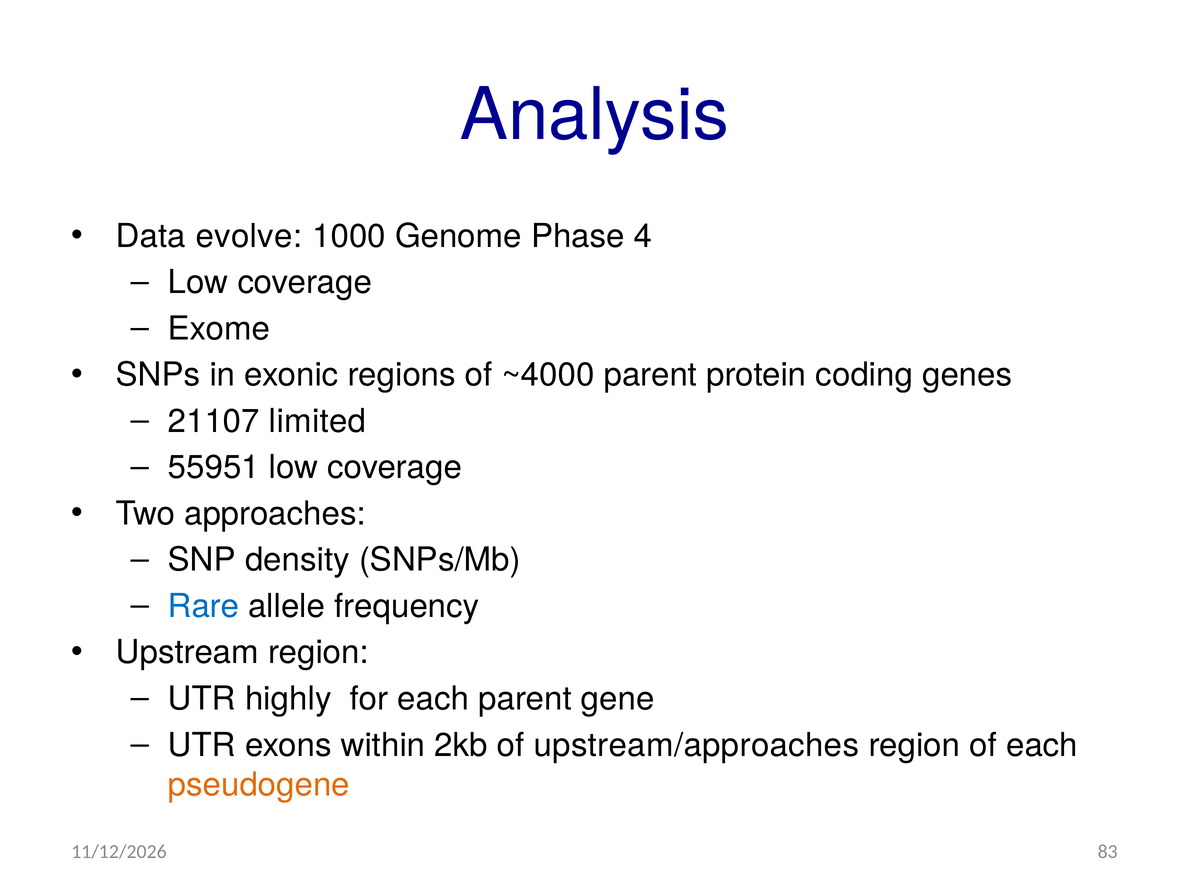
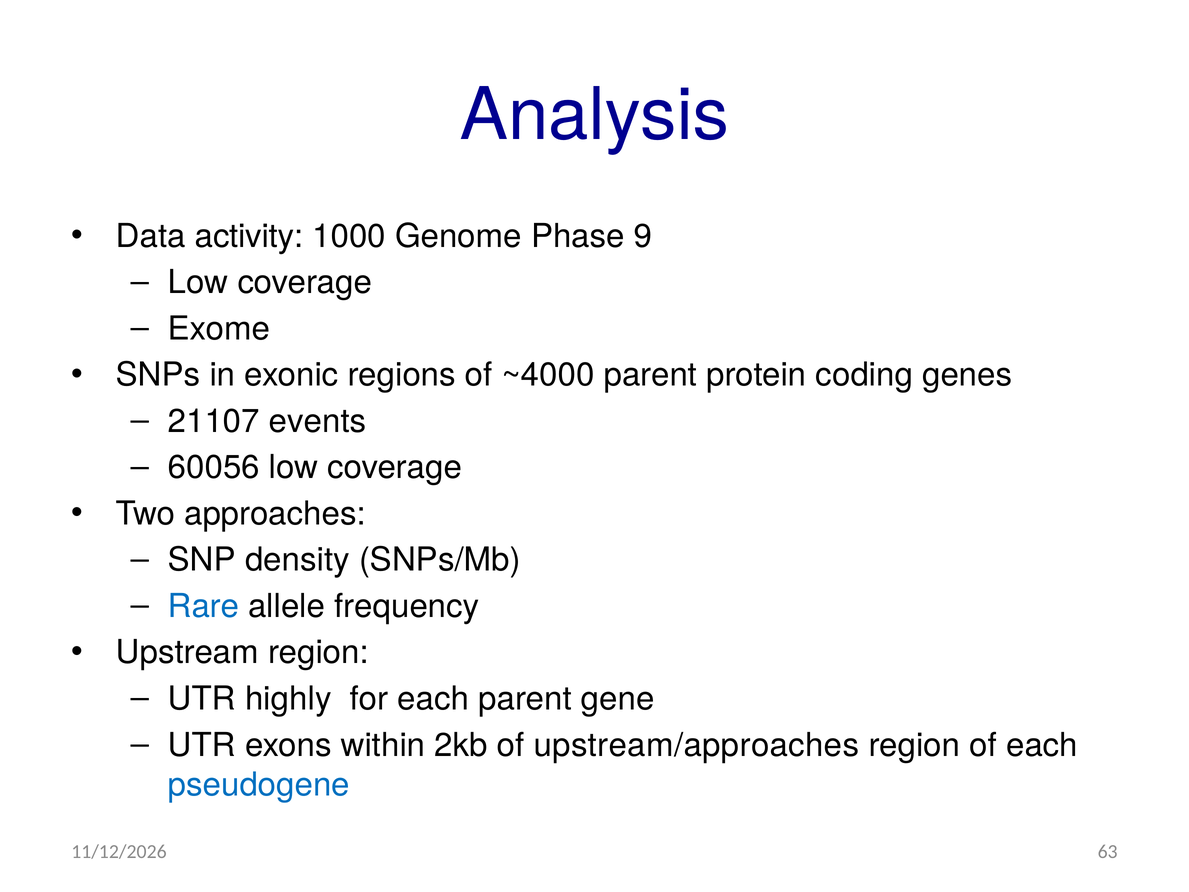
evolve: evolve -> activity (249, 236)
4: 4 -> 9 (643, 236)
limited: limited -> events (318, 421)
55951: 55951 -> 60056 (214, 467)
pseudogene colour: orange -> blue (259, 785)
83: 83 -> 63 (1108, 851)
